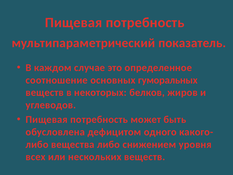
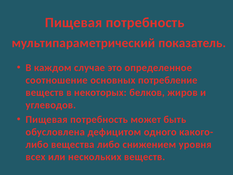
гуморальных: гуморальных -> потребление (168, 80)
